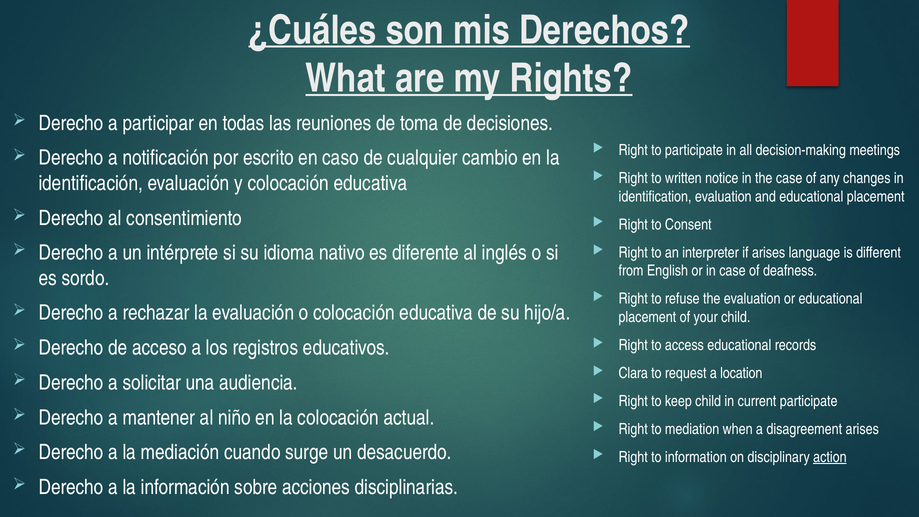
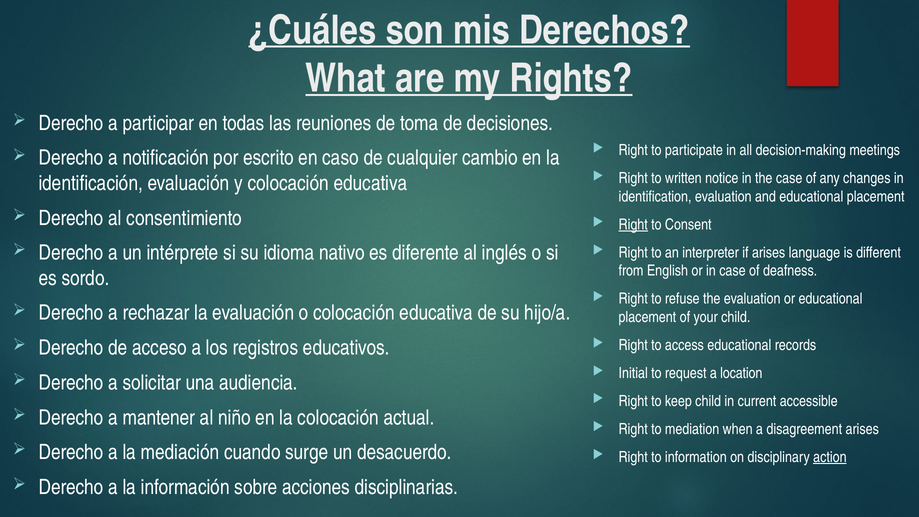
Right underline: none -> present (633, 225)
Clara: Clara -> Initial (633, 373)
current participate: participate -> accessible (809, 401)
